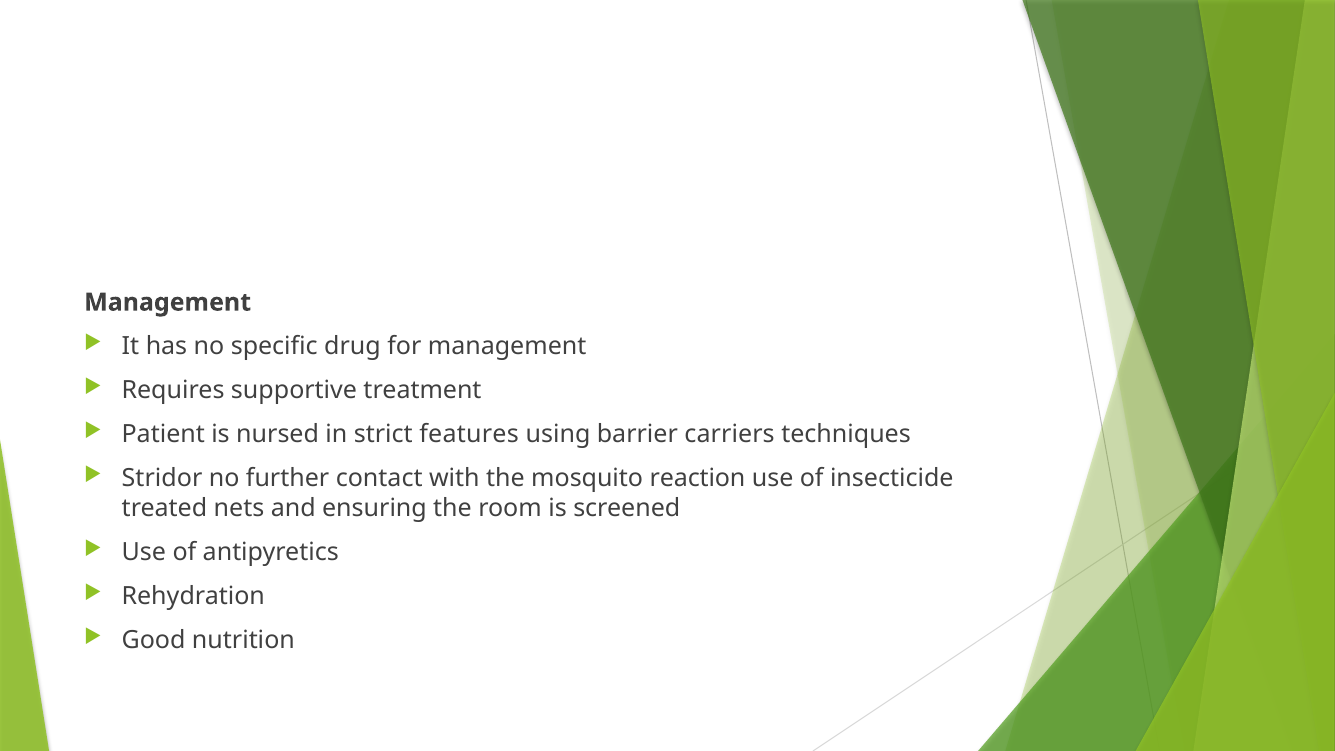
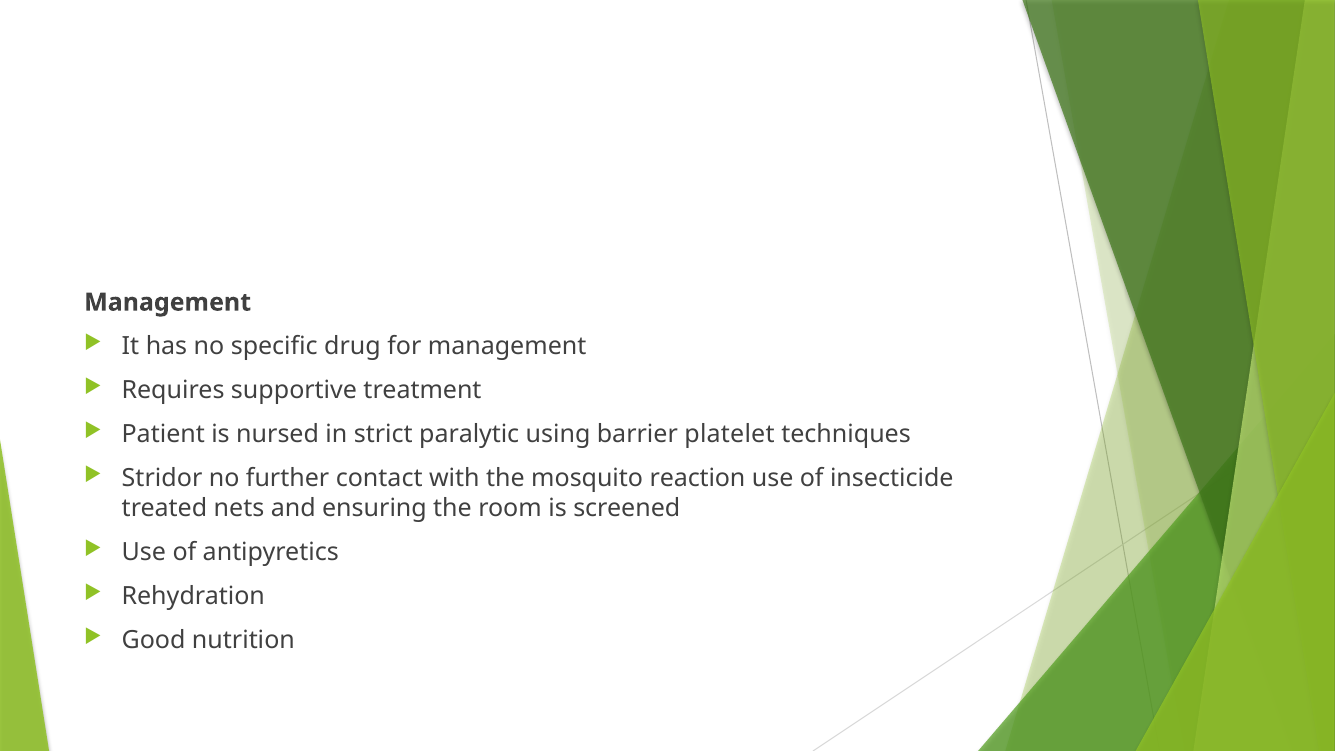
features: features -> paralytic (469, 434)
carriers: carriers -> platelet (729, 434)
